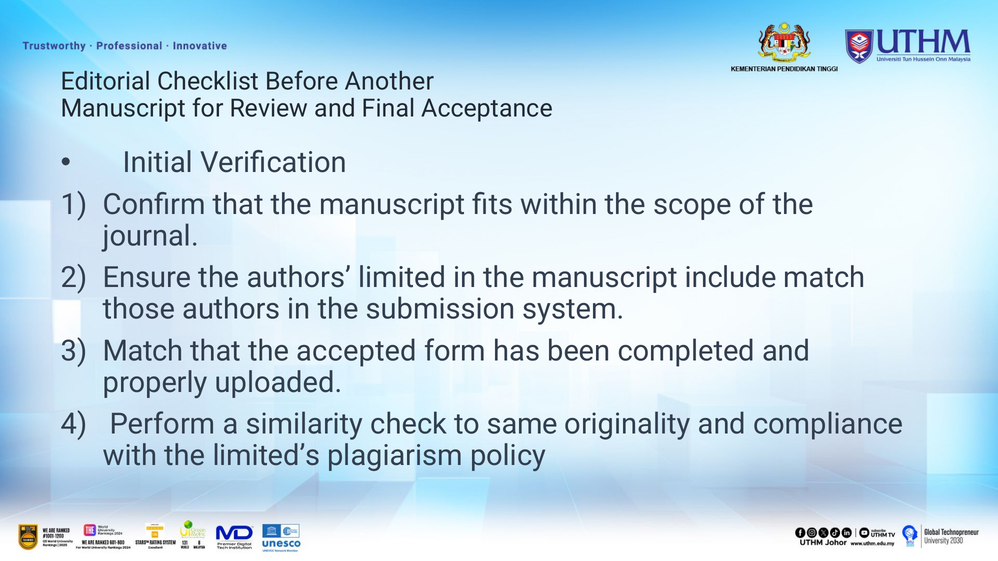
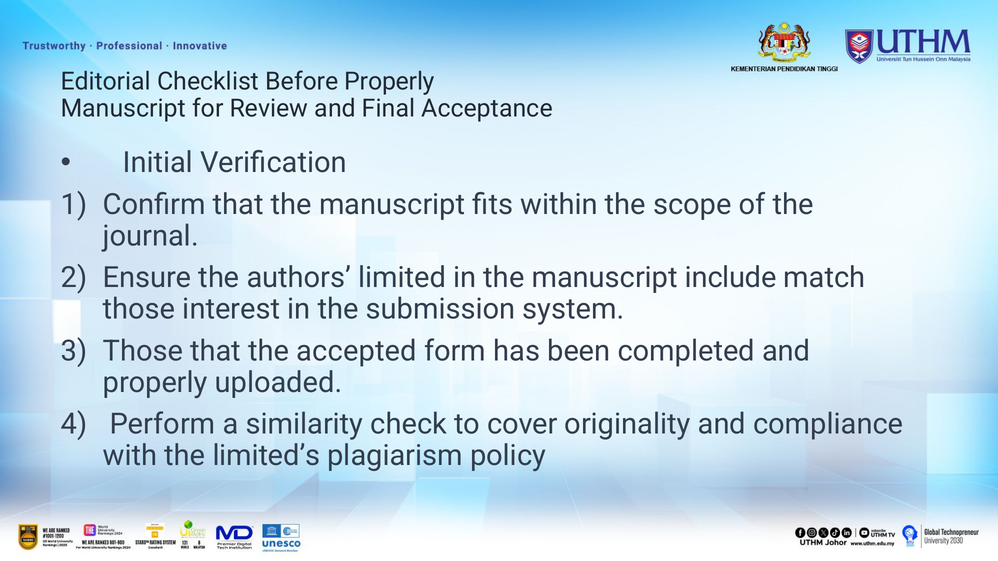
Before Another: Another -> Properly (390, 82)
those authors: authors -> interest (231, 309)
Match: Match -> Those (143, 351)
same: same -> cover (522, 425)
